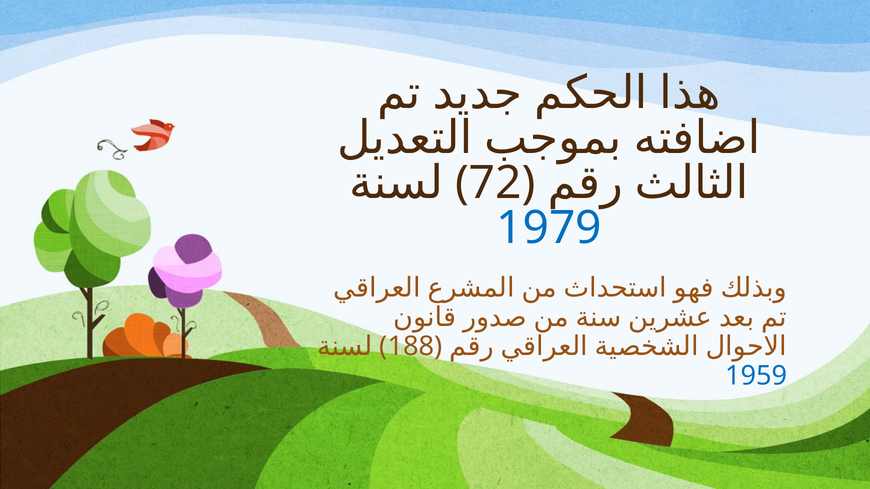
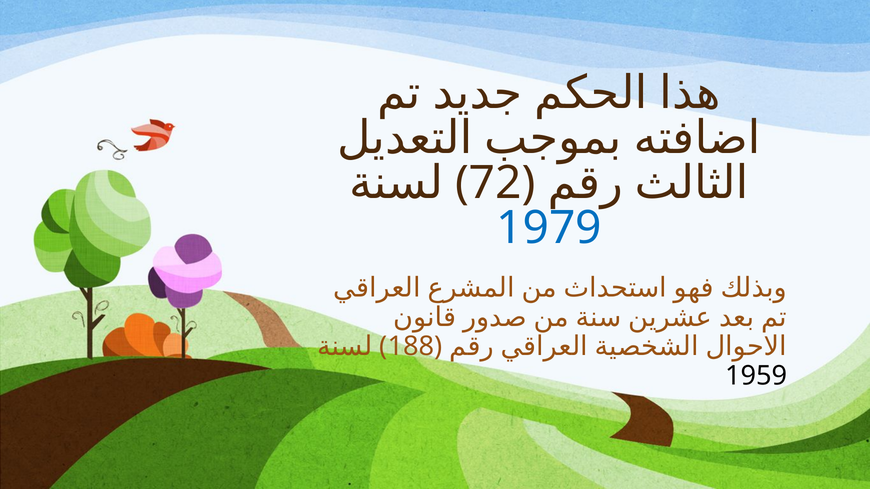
1959 colour: blue -> black (756, 376)
